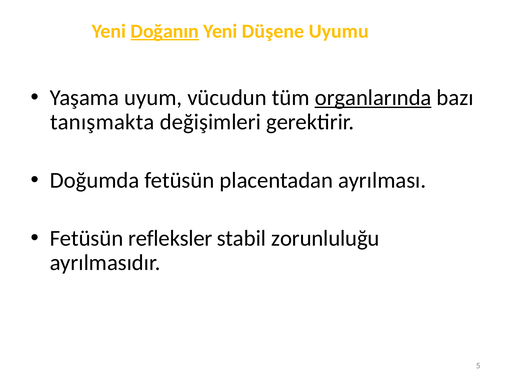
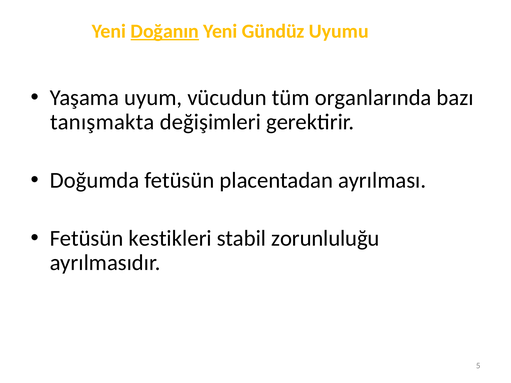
Düşene: Düşene -> Gündüz (273, 31)
organlarında underline: present -> none (373, 98)
refleksler: refleksler -> kestikleri (170, 238)
